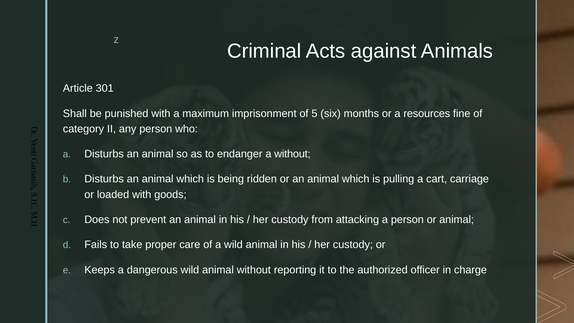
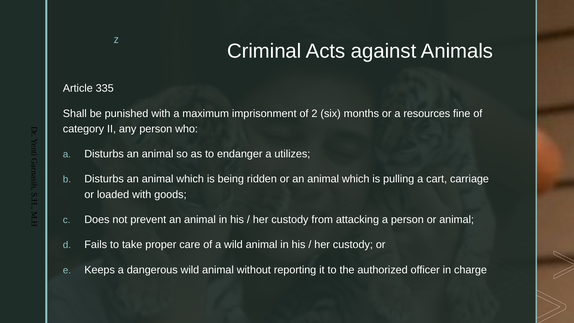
301: 301 -> 335 (105, 88)
5: 5 -> 2 (314, 113)
a without: without -> utilizes (292, 154)
